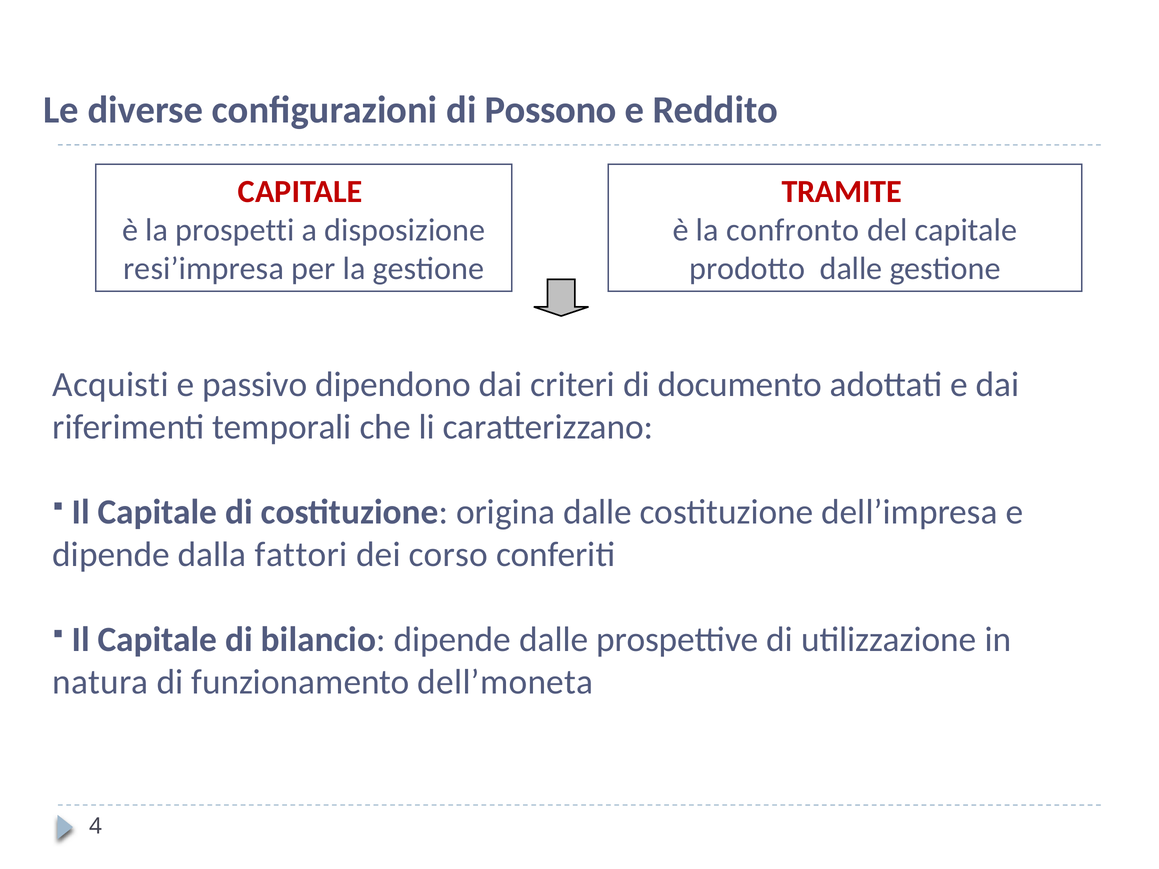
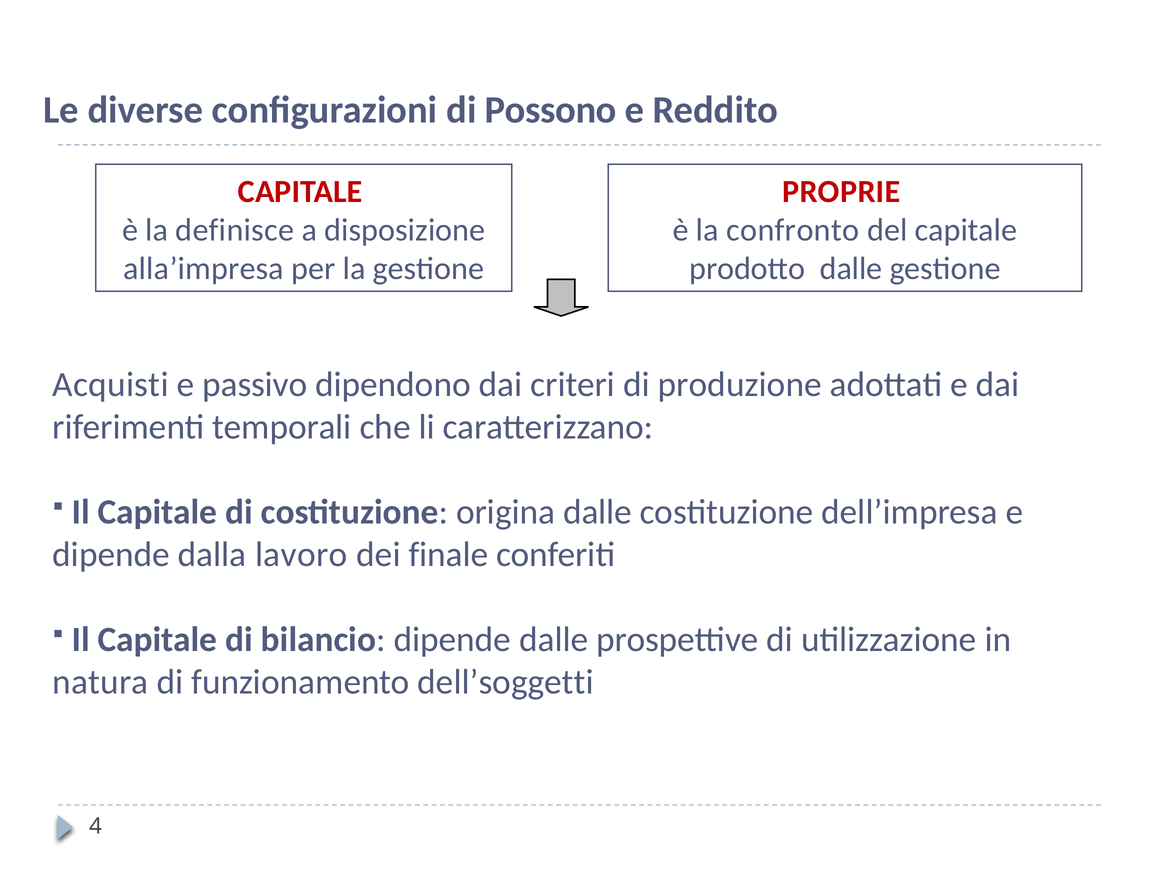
TRAMITE: TRAMITE -> PROPRIE (841, 191)
prospetti: prospetti -> definisce (235, 230)
resi’impresa: resi’impresa -> alla’impresa (204, 269)
documento: documento -> produzione (740, 385)
fattori: fattori -> lavoro (301, 555)
corso: corso -> finale (449, 555)
dell’moneta: dell’moneta -> dell’soggetti (506, 682)
